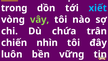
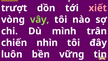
trong: trong -> trượt (14, 8)
xiết colour: light blue -> pink (98, 8)
chứa: chứa -> mình (64, 31)
